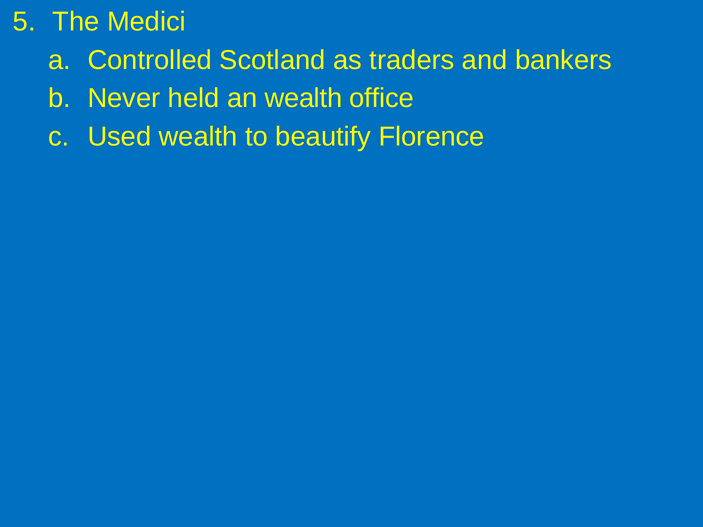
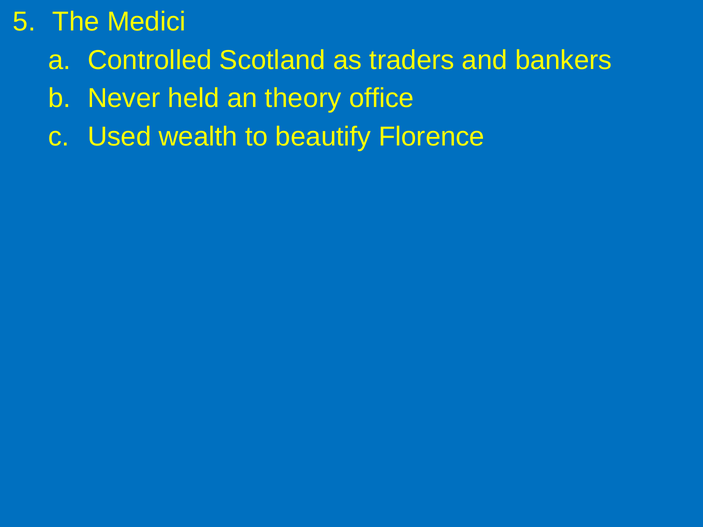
an wealth: wealth -> theory (303, 98)
